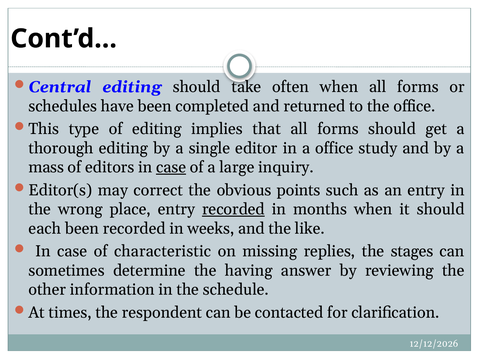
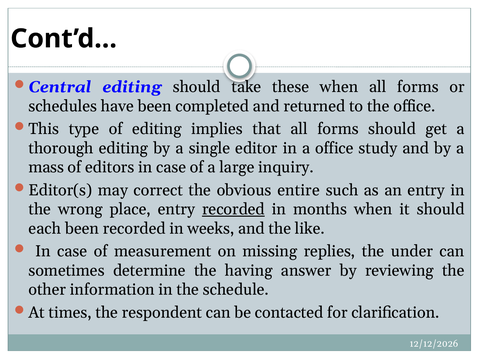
often: often -> these (291, 87)
case underline: present -> none (171, 167)
points: points -> entire (299, 190)
characteristic: characteristic -> measurement (163, 252)
stages: stages -> under (412, 252)
